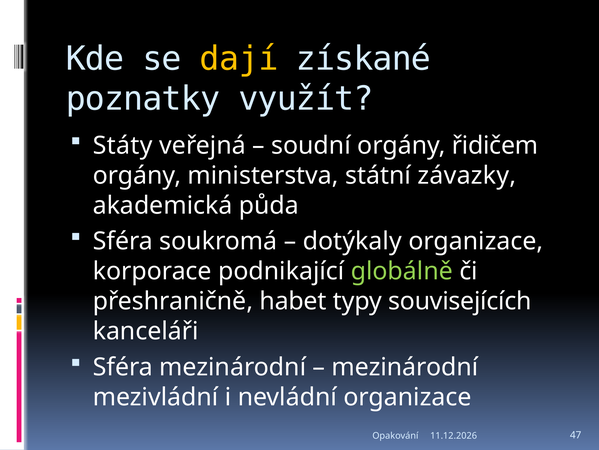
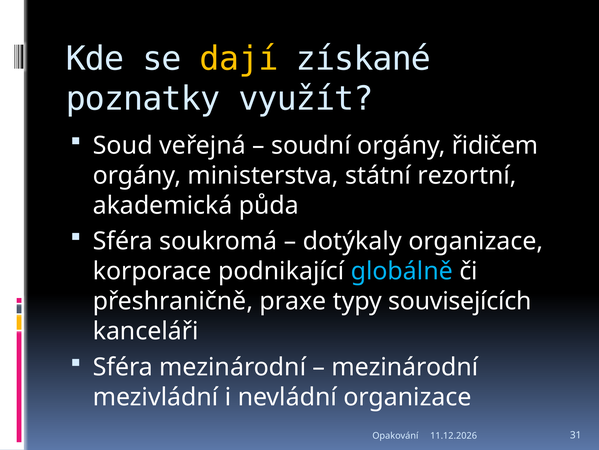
Státy: Státy -> Soud (123, 145)
závazky: závazky -> rezortní (467, 175)
globálně colour: light green -> light blue (402, 271)
habet: habet -> praxe (293, 301)
47: 47 -> 31 (576, 434)
